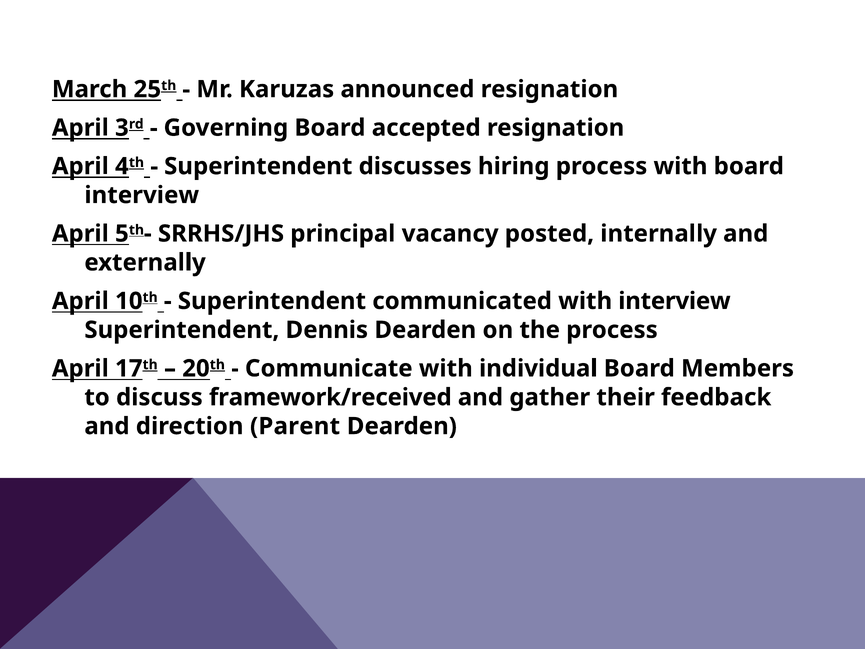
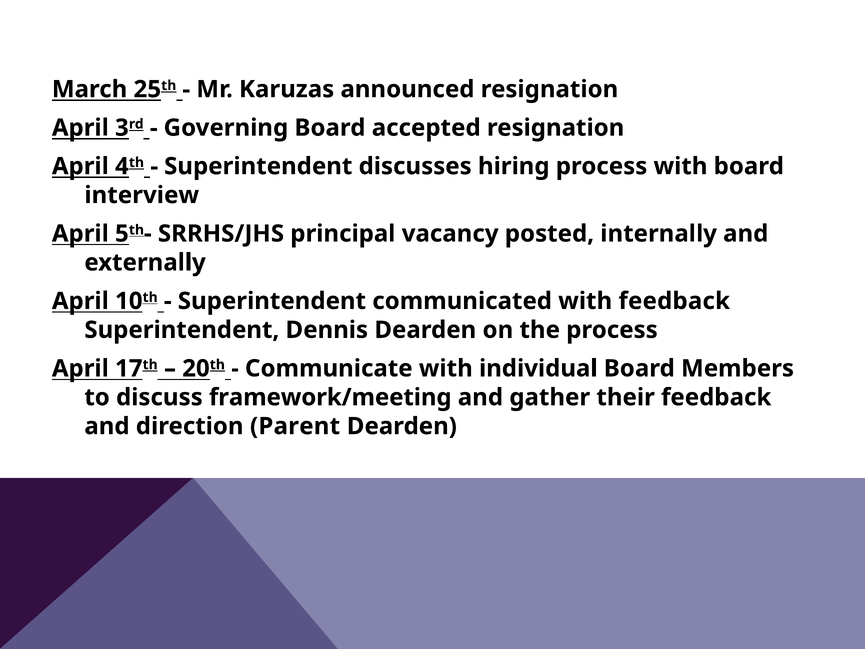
with interview: interview -> feedback (674, 301)
framework/received: framework/received -> framework/meeting (330, 397)
